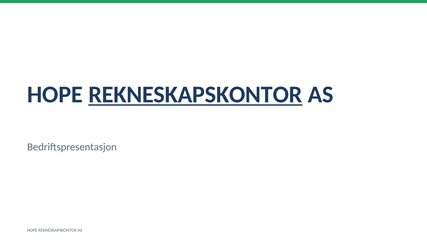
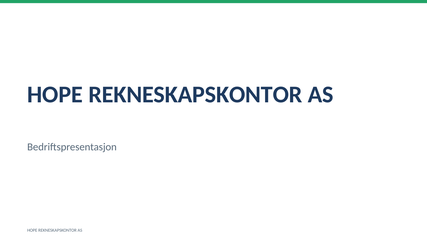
REKNESKAPSKONTOR underline: present -> none (195, 95)
